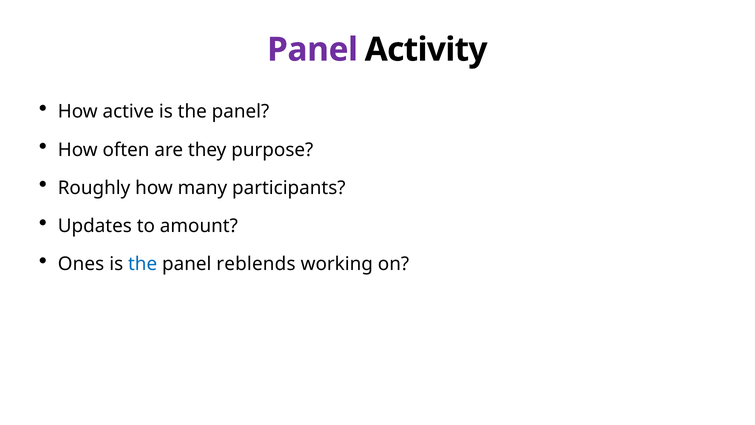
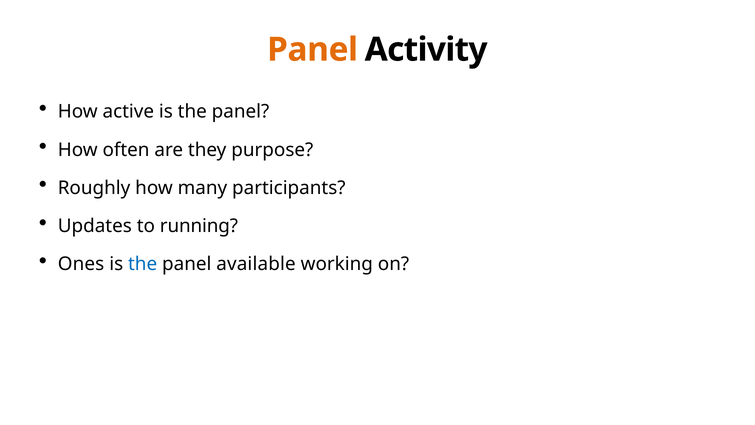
Panel colour: purple -> orange (313, 50)
amount: amount -> running (199, 226)
reblends: reblends -> available (256, 264)
